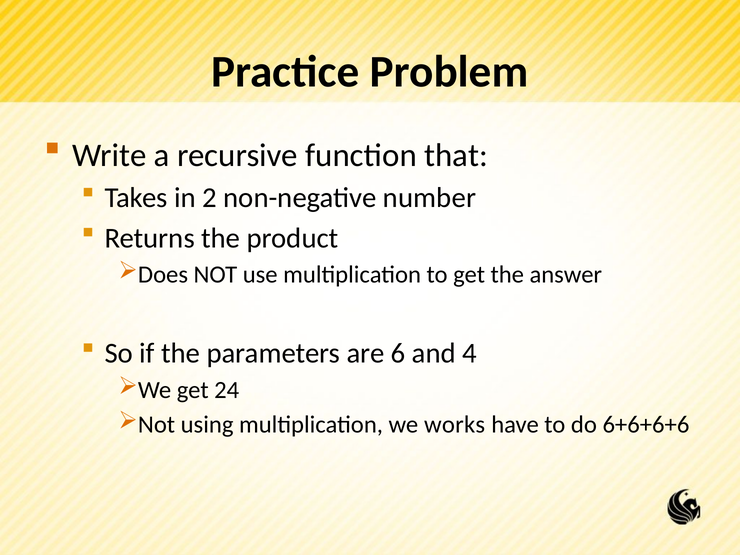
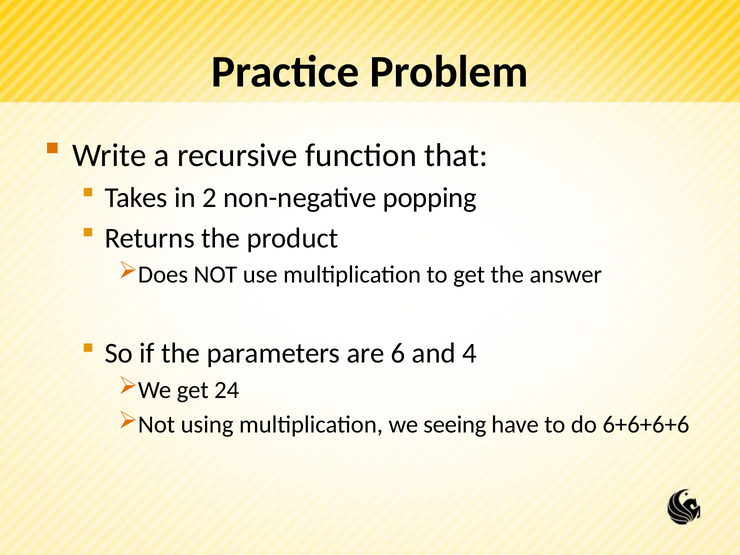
number: number -> popping (430, 198)
works: works -> seeing (455, 424)
